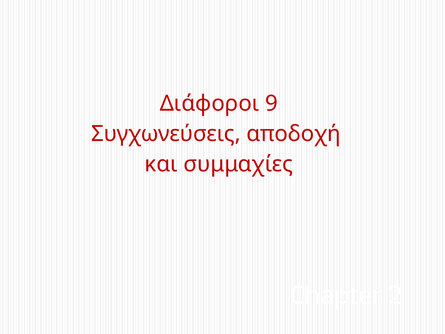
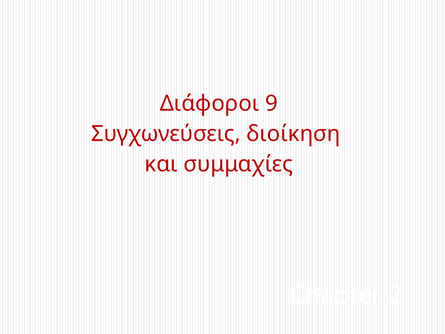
αποδοχή: αποδοχή -> διοίκηση (293, 134)
